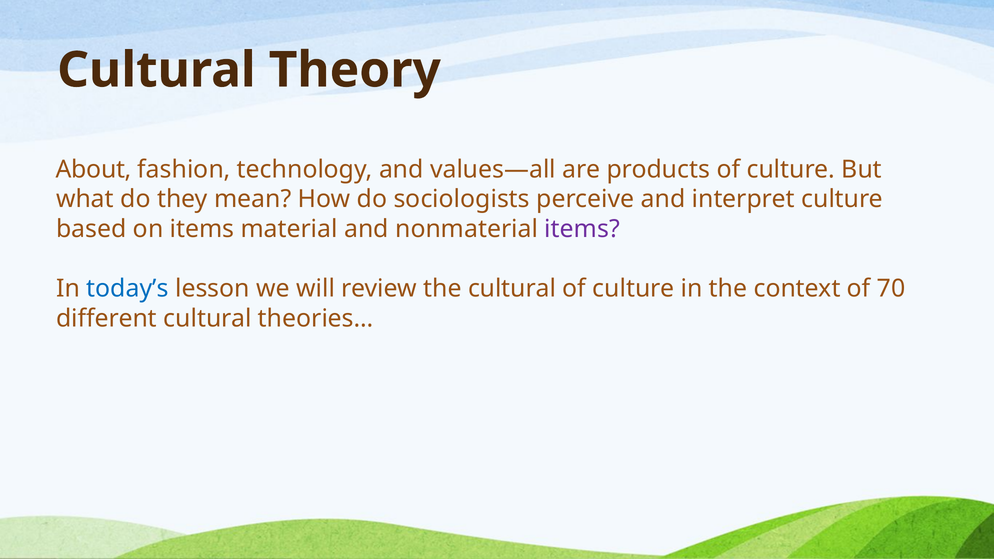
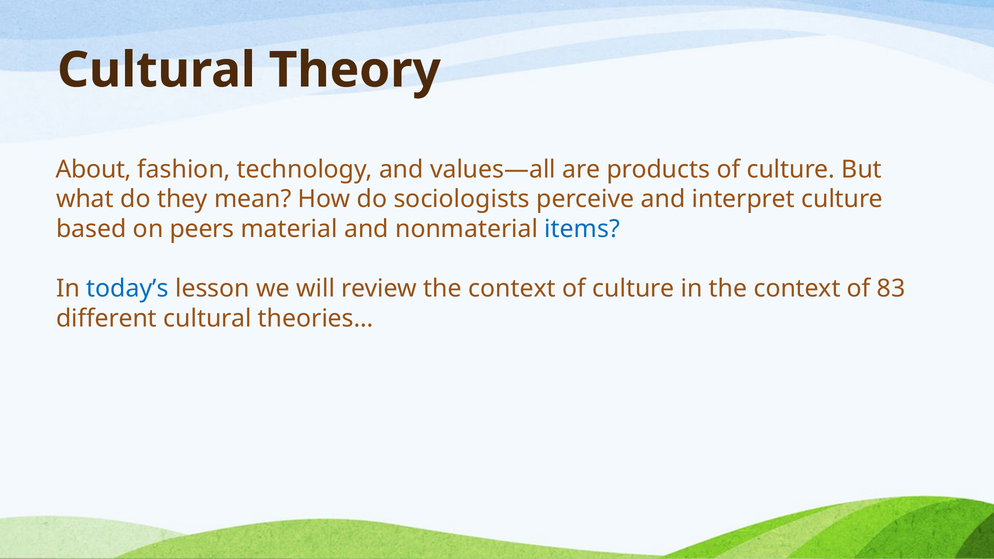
on items: items -> peers (202, 229)
items colour: purple -> blue (582, 229)
review the cultural: cultural -> context (512, 289)
70: 70 -> 83 (891, 289)
